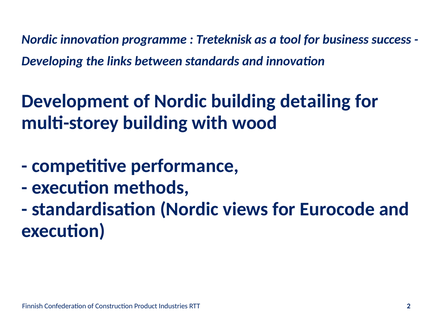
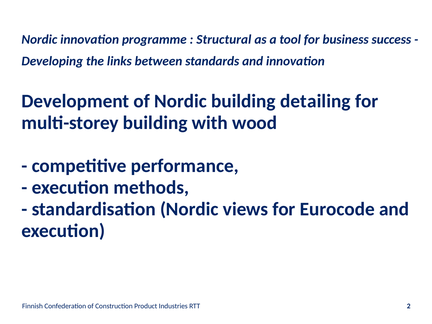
Treteknisk: Treteknisk -> Structural (224, 39)
